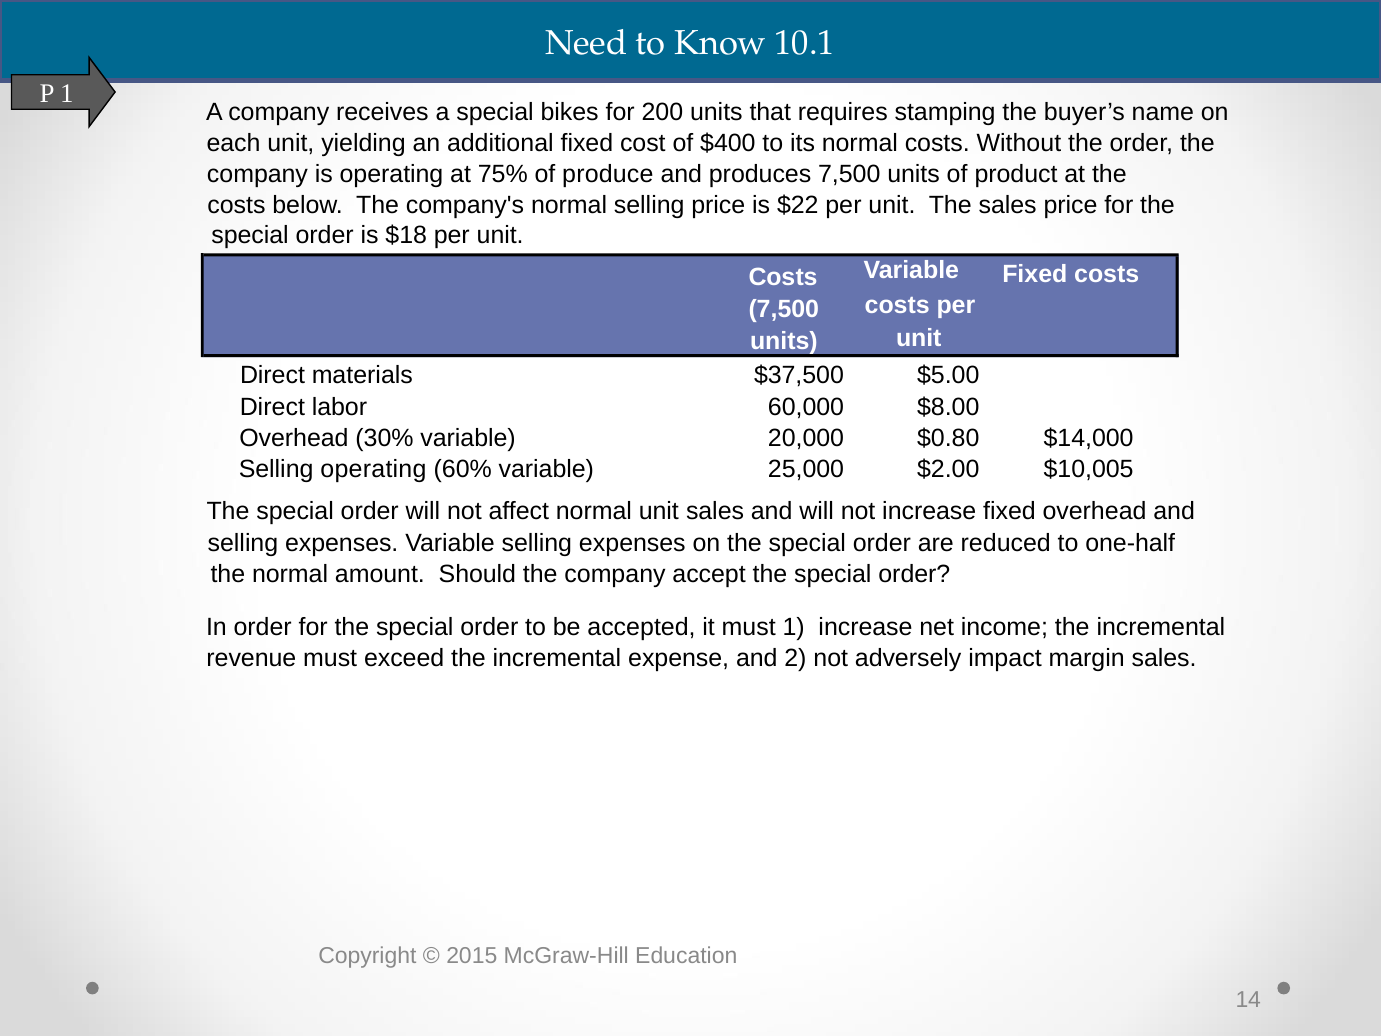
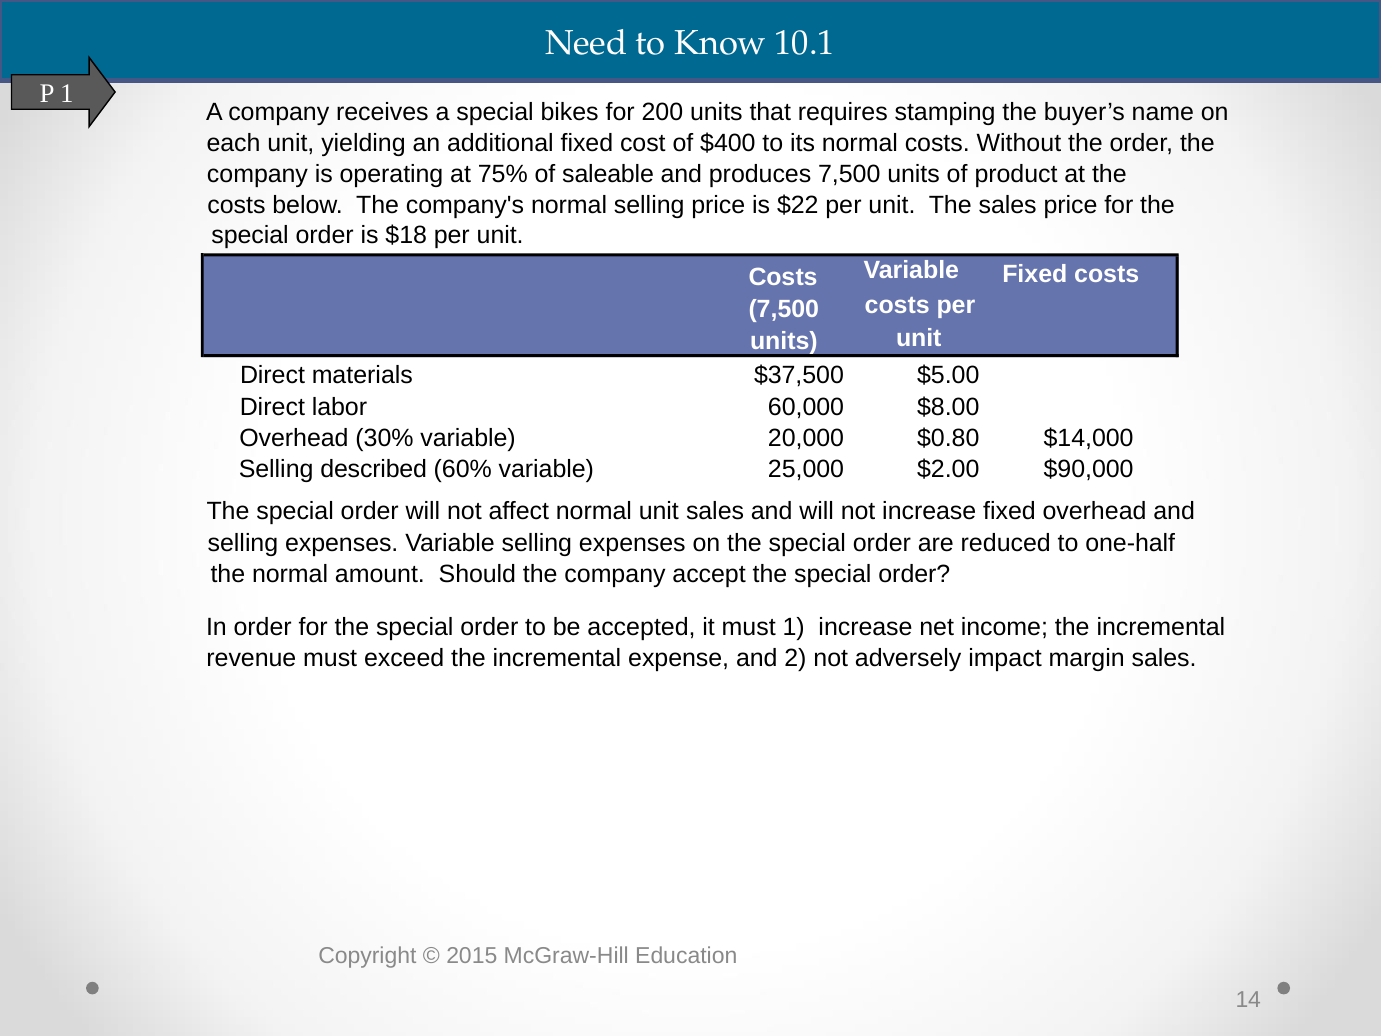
produce: produce -> saleable (608, 174)
Selling operating: operating -> described (374, 469)
$10,005: $10,005 -> $90,000 (1089, 469)
